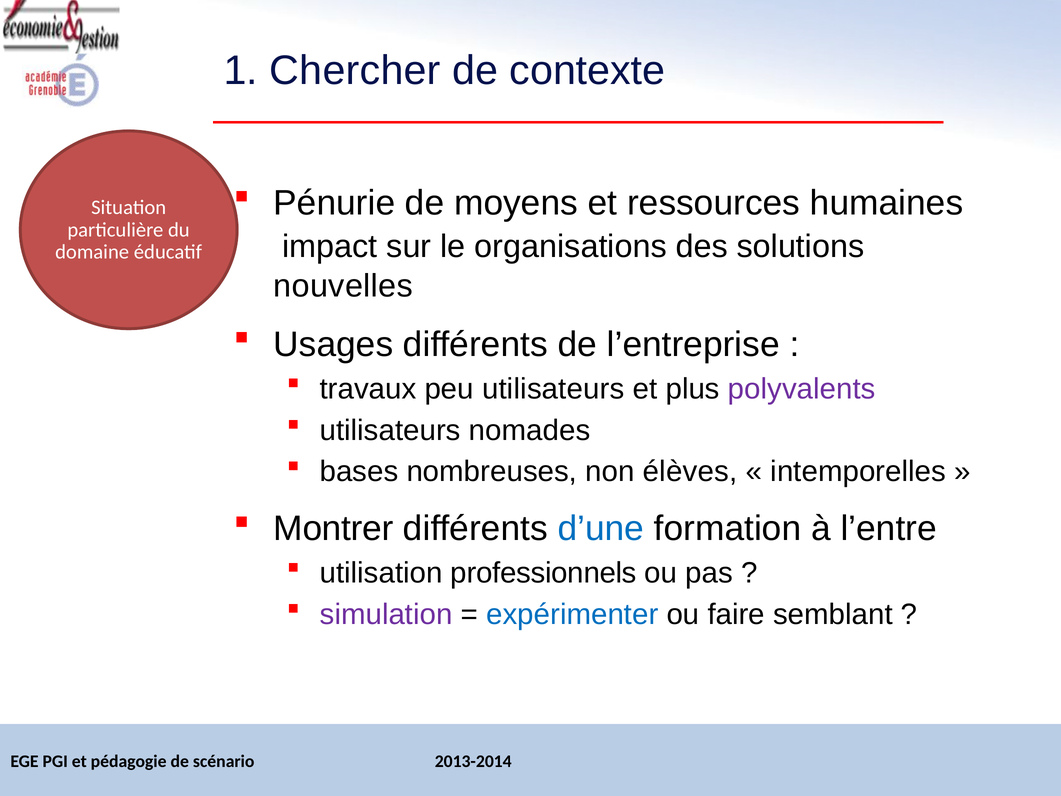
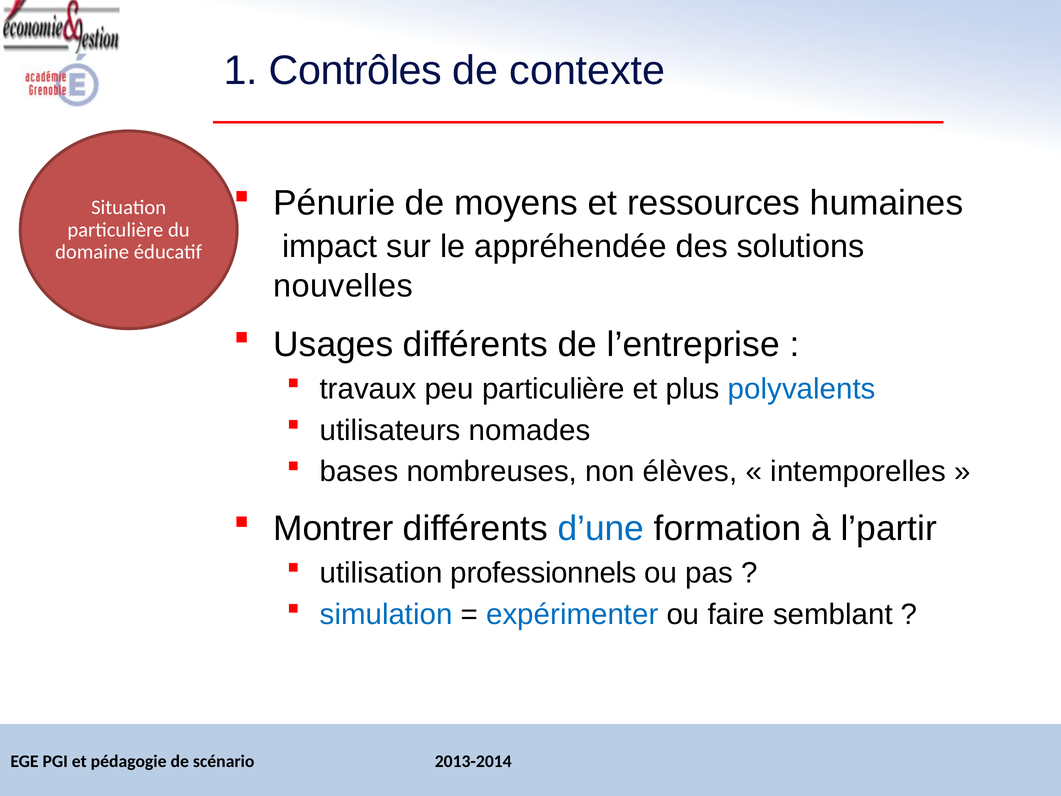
Chercher: Chercher -> Contrôles (355, 71)
organisations: organisations -> appréhendée (571, 246)
peu utilisateurs: utilisateurs -> particulière (553, 389)
polyvalents colour: purple -> blue (802, 389)
l’entre: l’entre -> l’partir (889, 529)
simulation colour: purple -> blue (386, 614)
